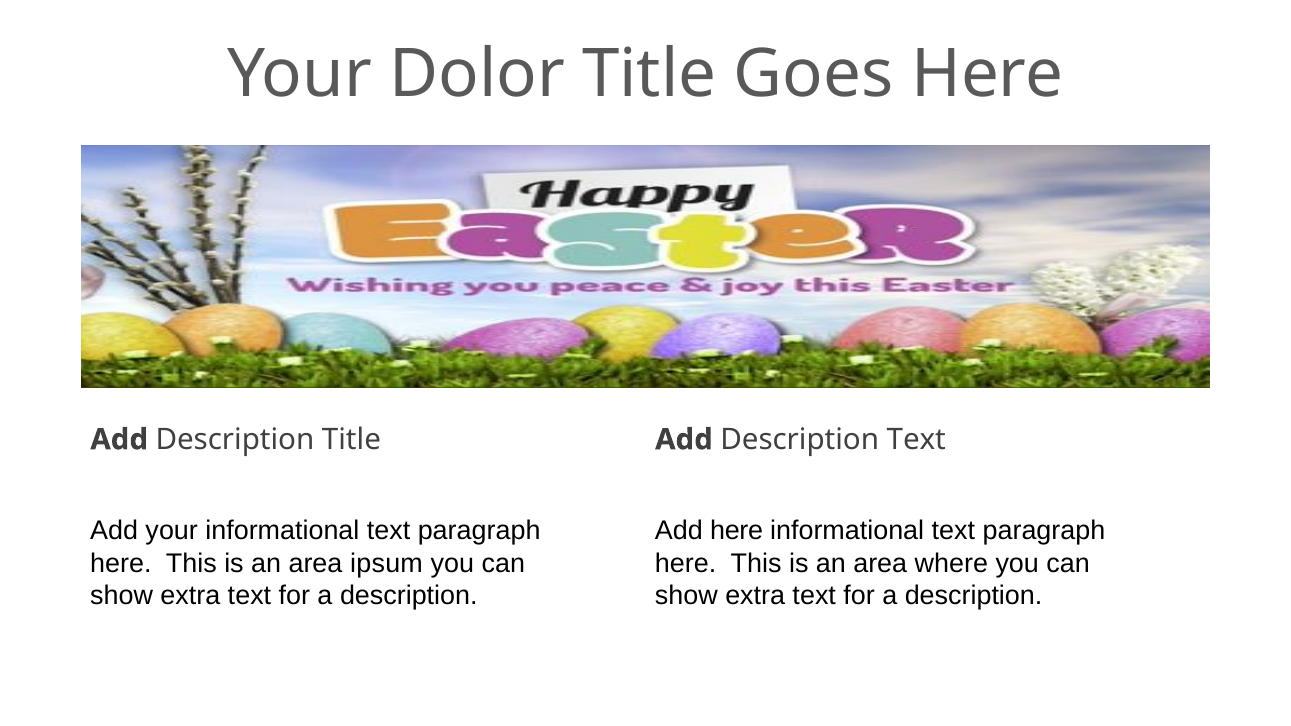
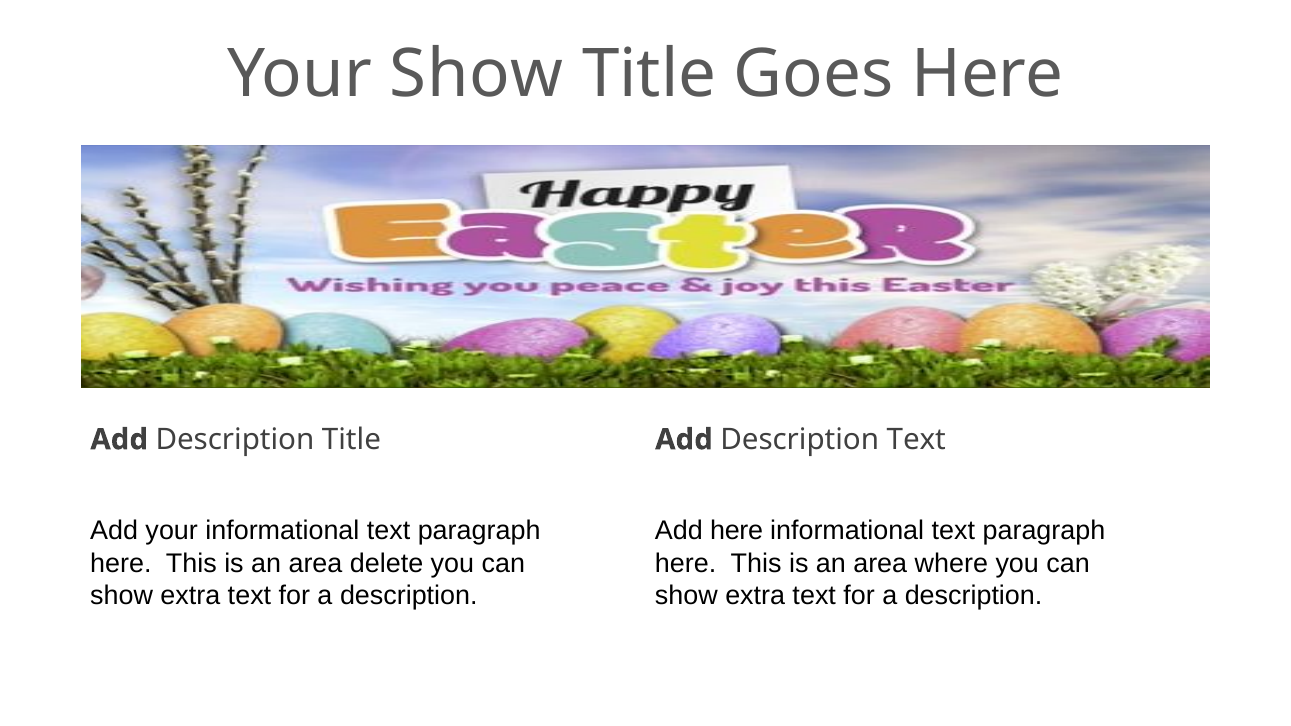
Your Dolor: Dolor -> Show (477, 74)
ipsum: ipsum -> delete (387, 563)
